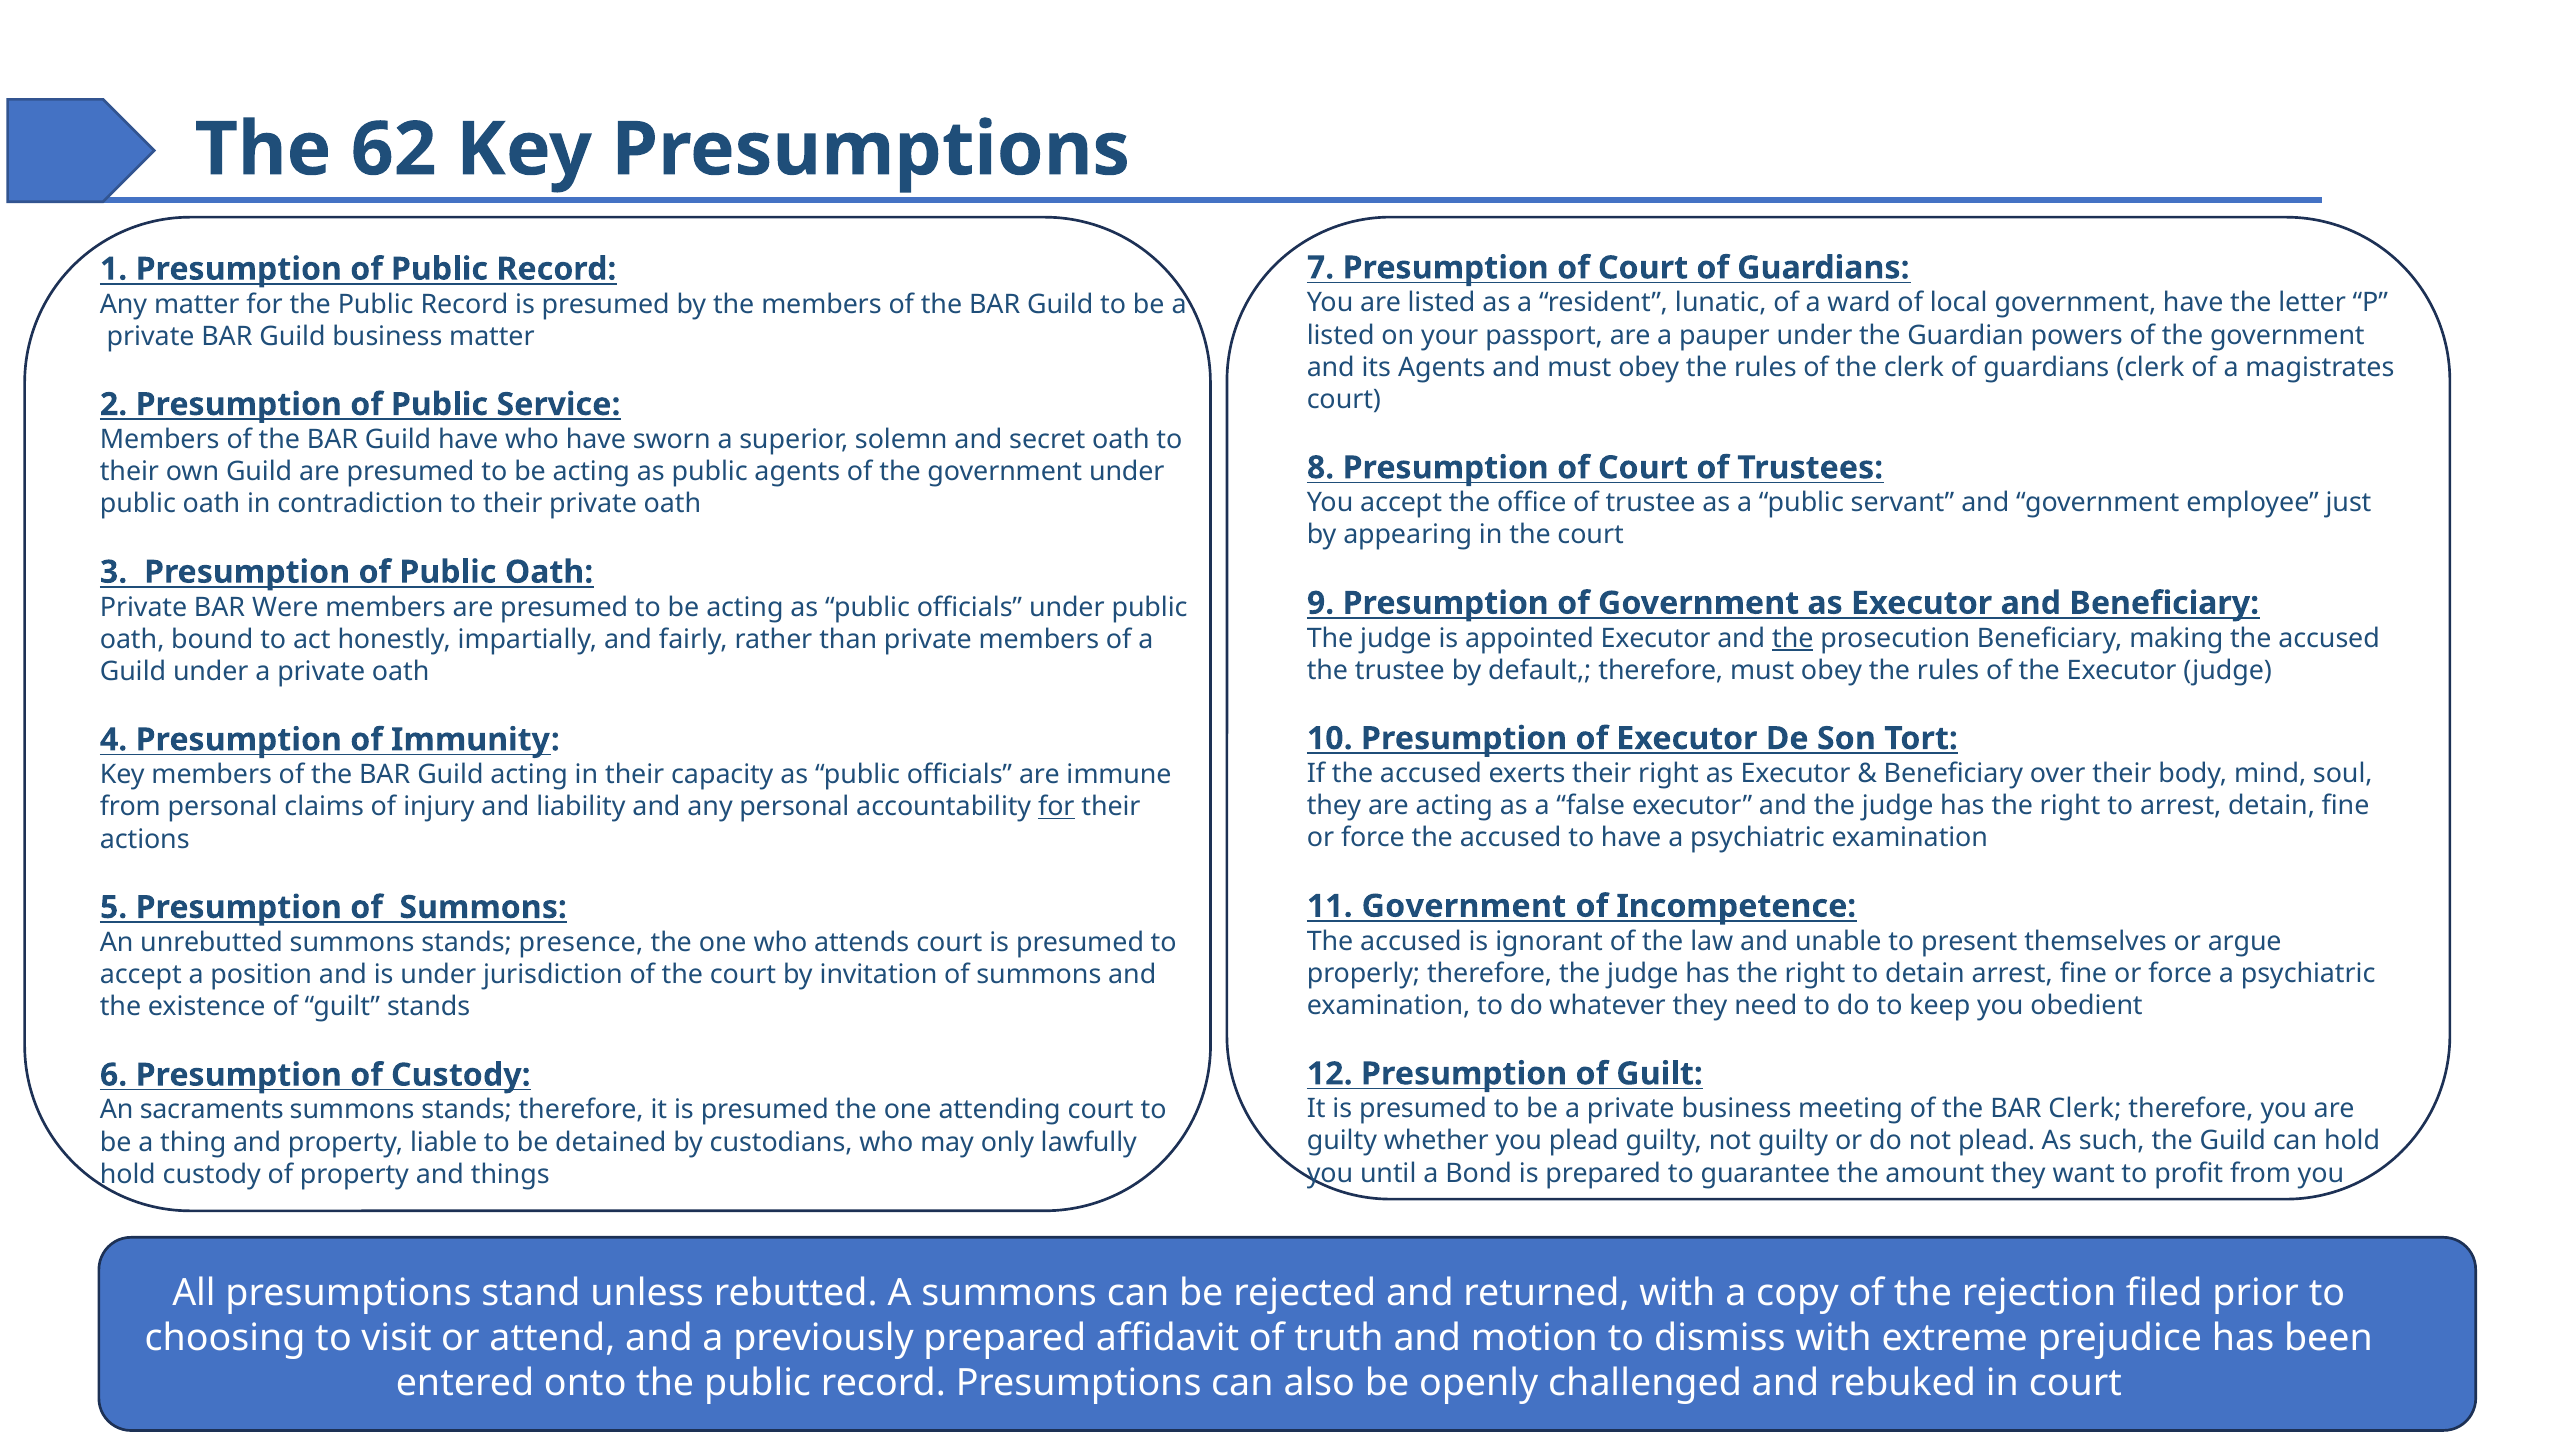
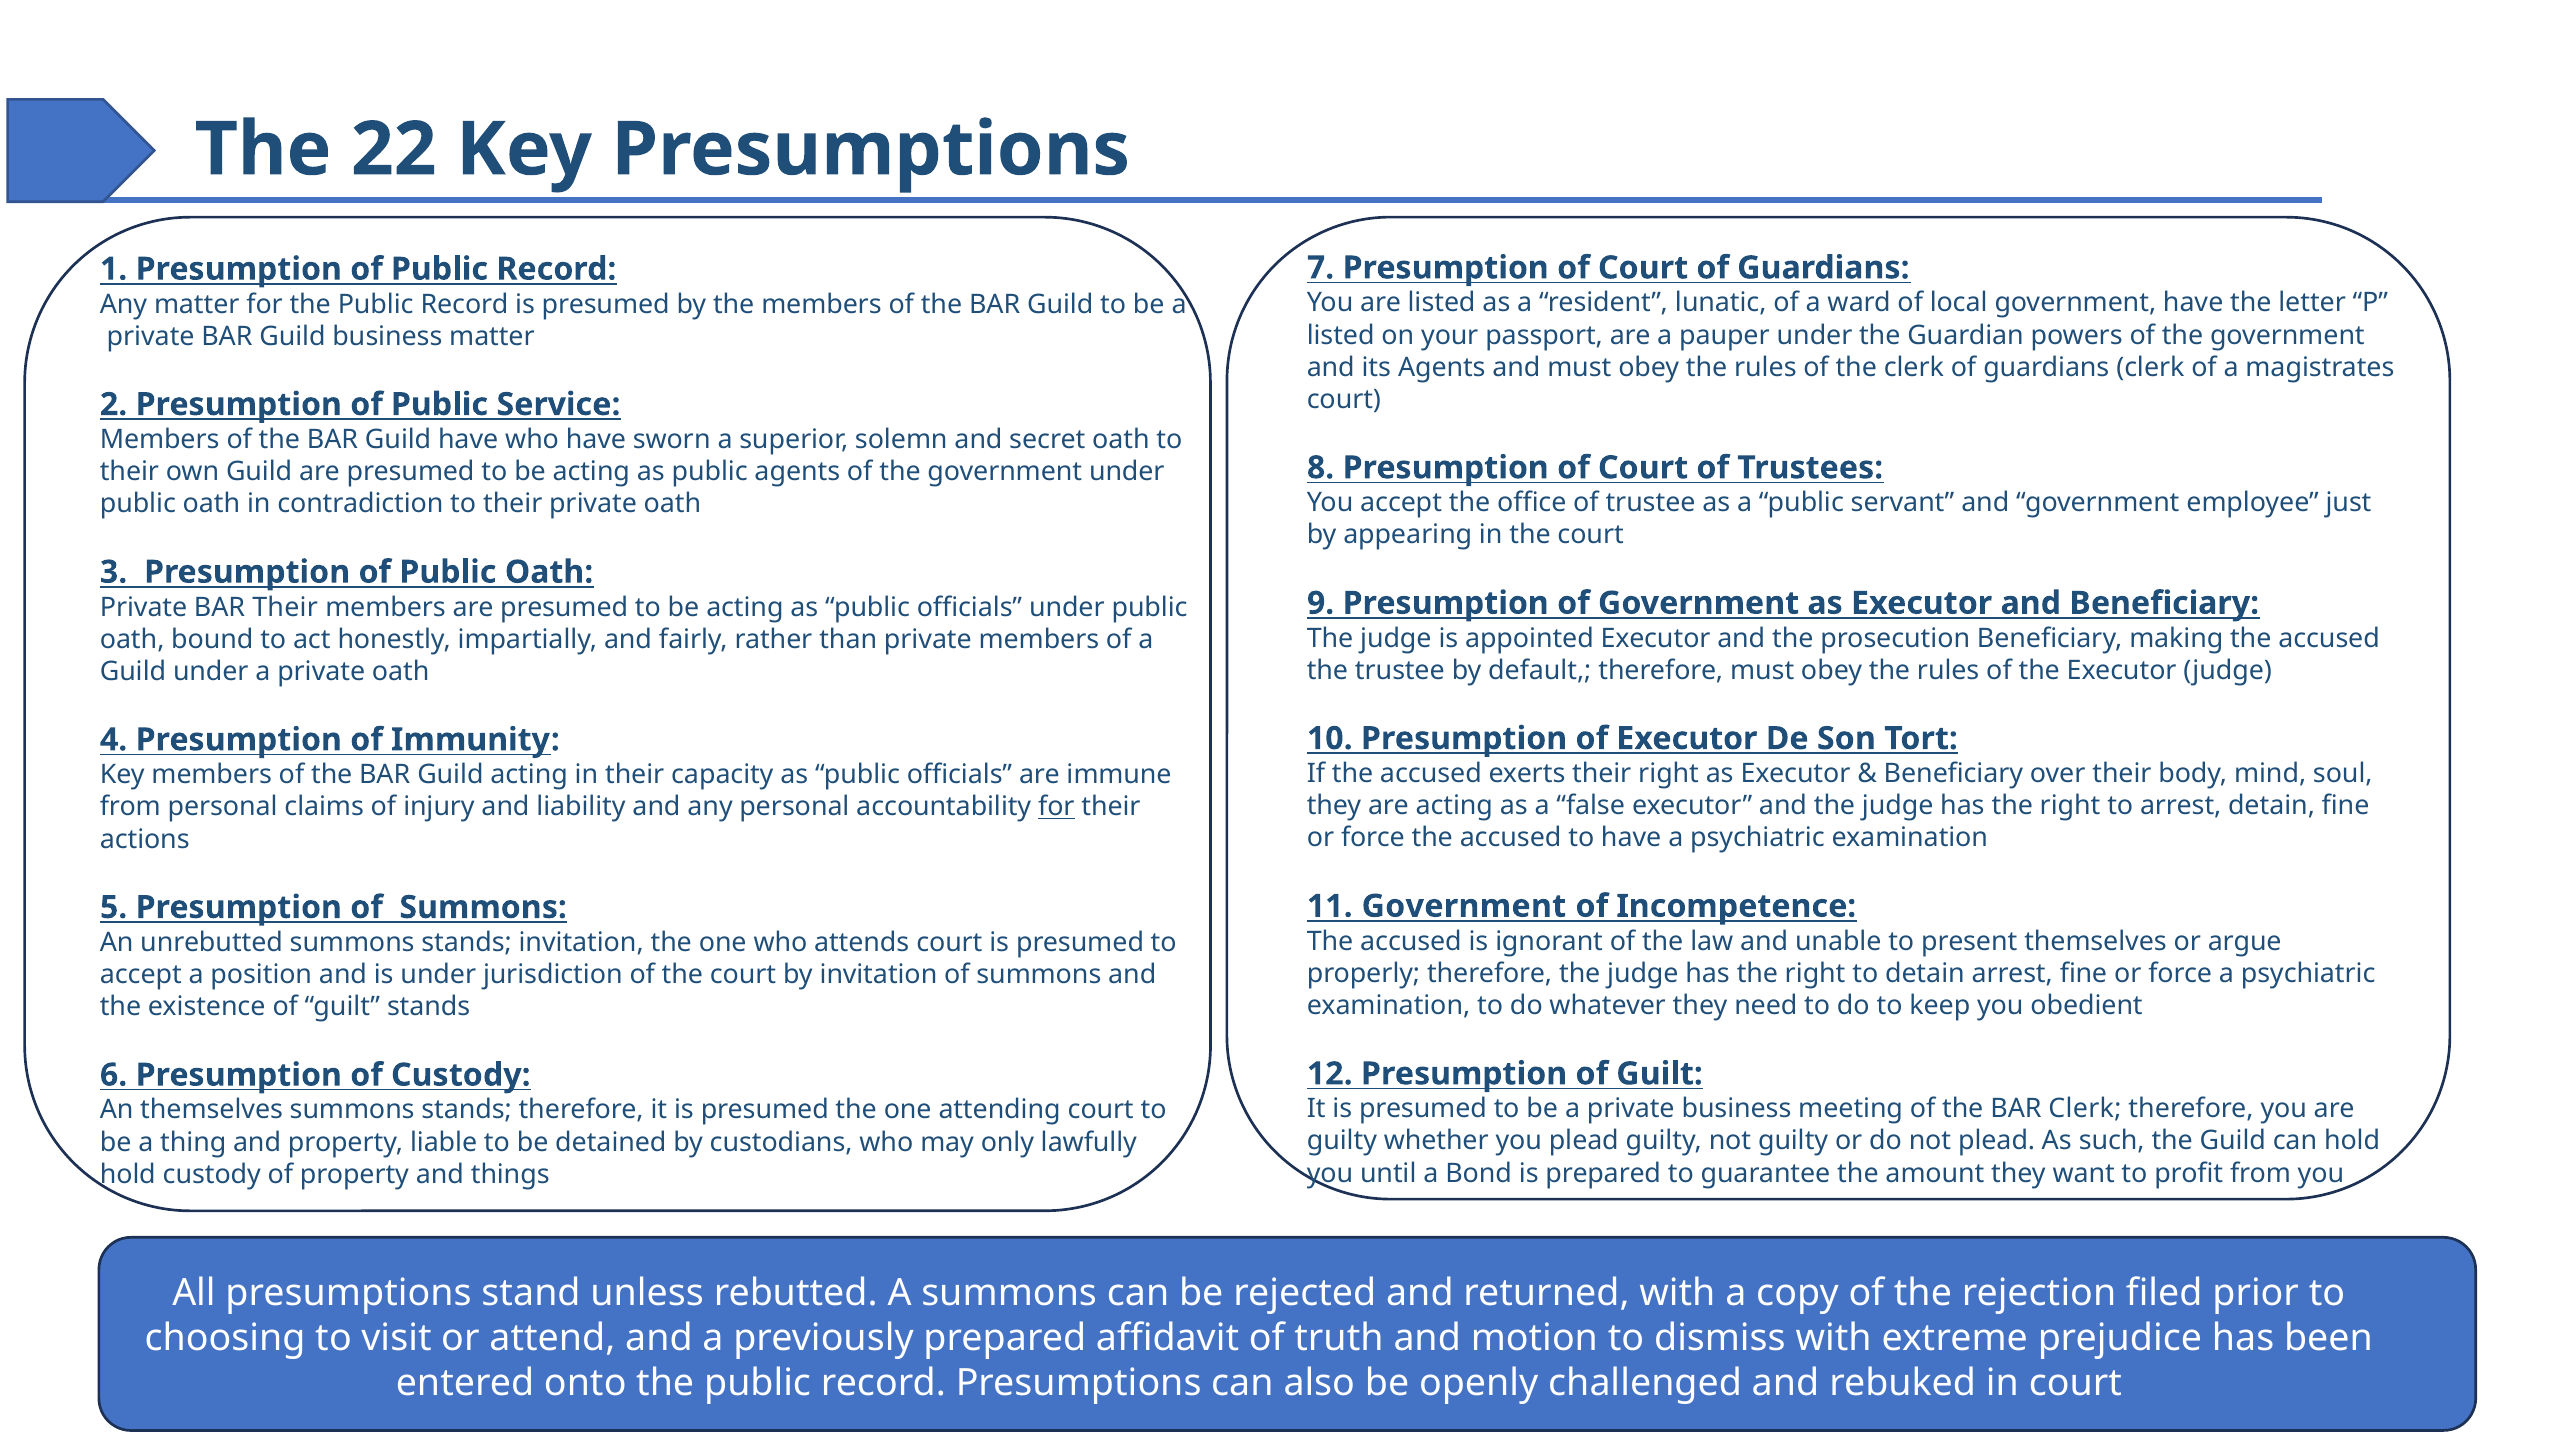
62: 62 -> 22 (394, 150)
BAR Were: Were -> Their (285, 607)
the underline: present -> none (1793, 638)
stands presence: presence -> invitation (581, 942)
An sacraments: sacraments -> themselves (212, 1110)
